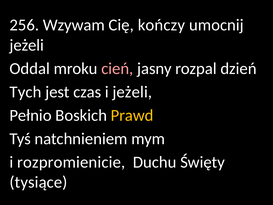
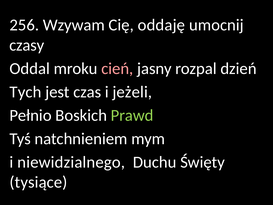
kończy: kończy -> oddaję (161, 25)
jeżeli: jeżeli -> czasy (27, 45)
Prawd colour: yellow -> light green (132, 115)
rozpromienicie: rozpromienicie -> niewidzialnego (71, 162)
